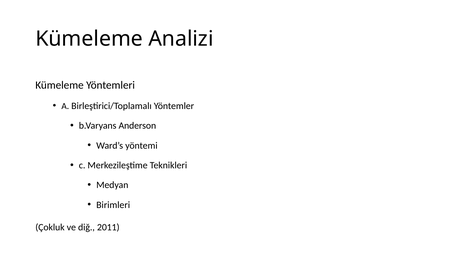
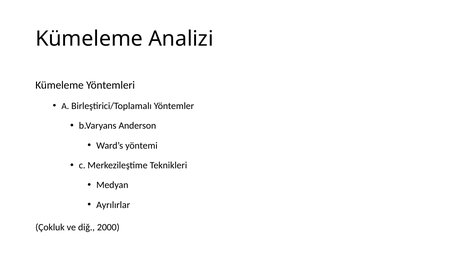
Birimleri: Birimleri -> Ayrılırlar (113, 205)
2011: 2011 -> 2000 (108, 227)
